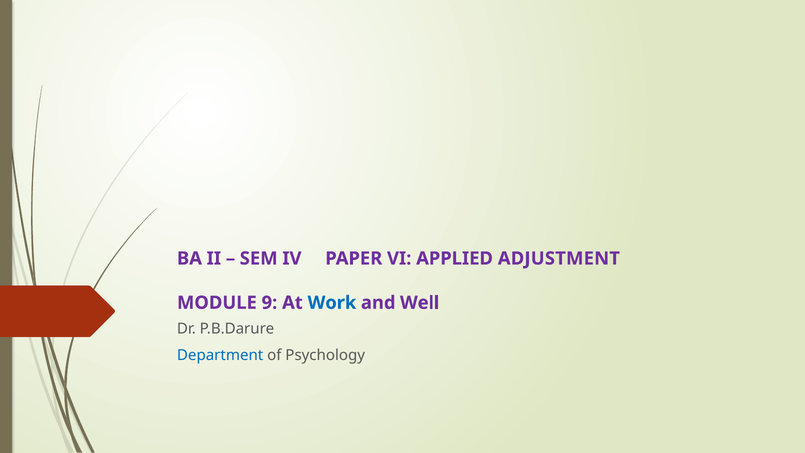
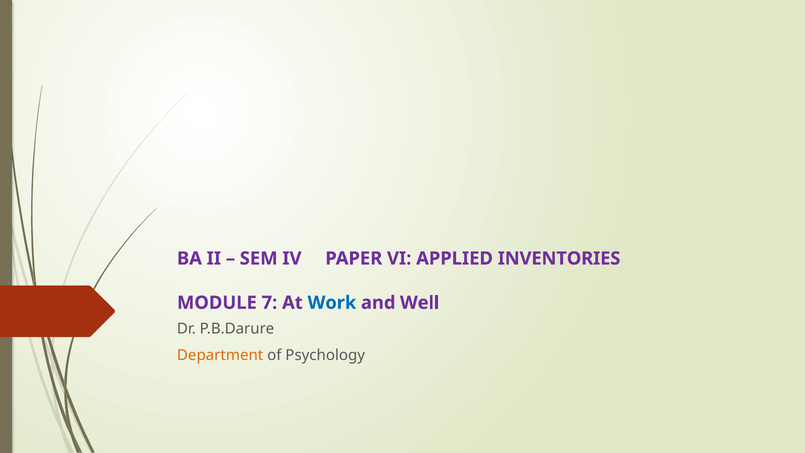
ADJUSTMENT: ADJUSTMENT -> INVENTORIES (559, 258)
9: 9 -> 7 (269, 303)
Department colour: blue -> orange (220, 355)
